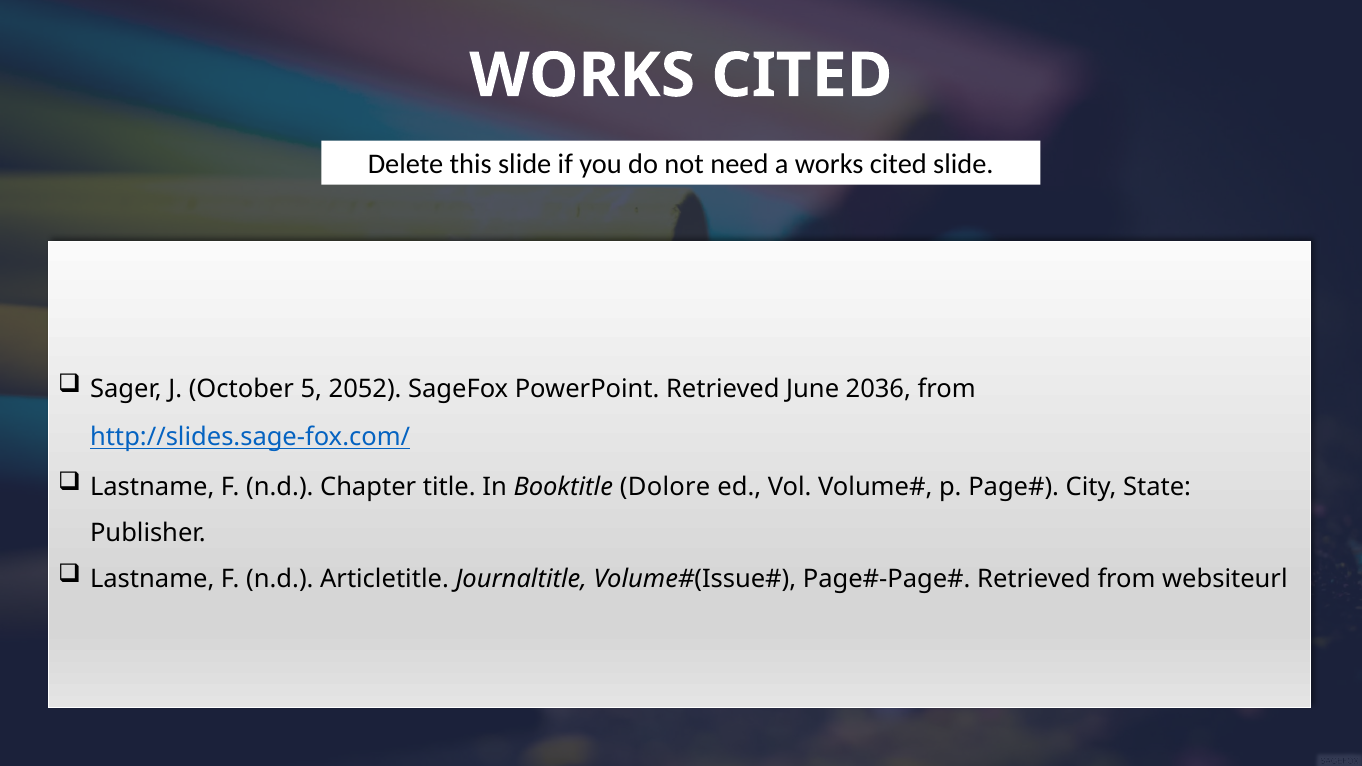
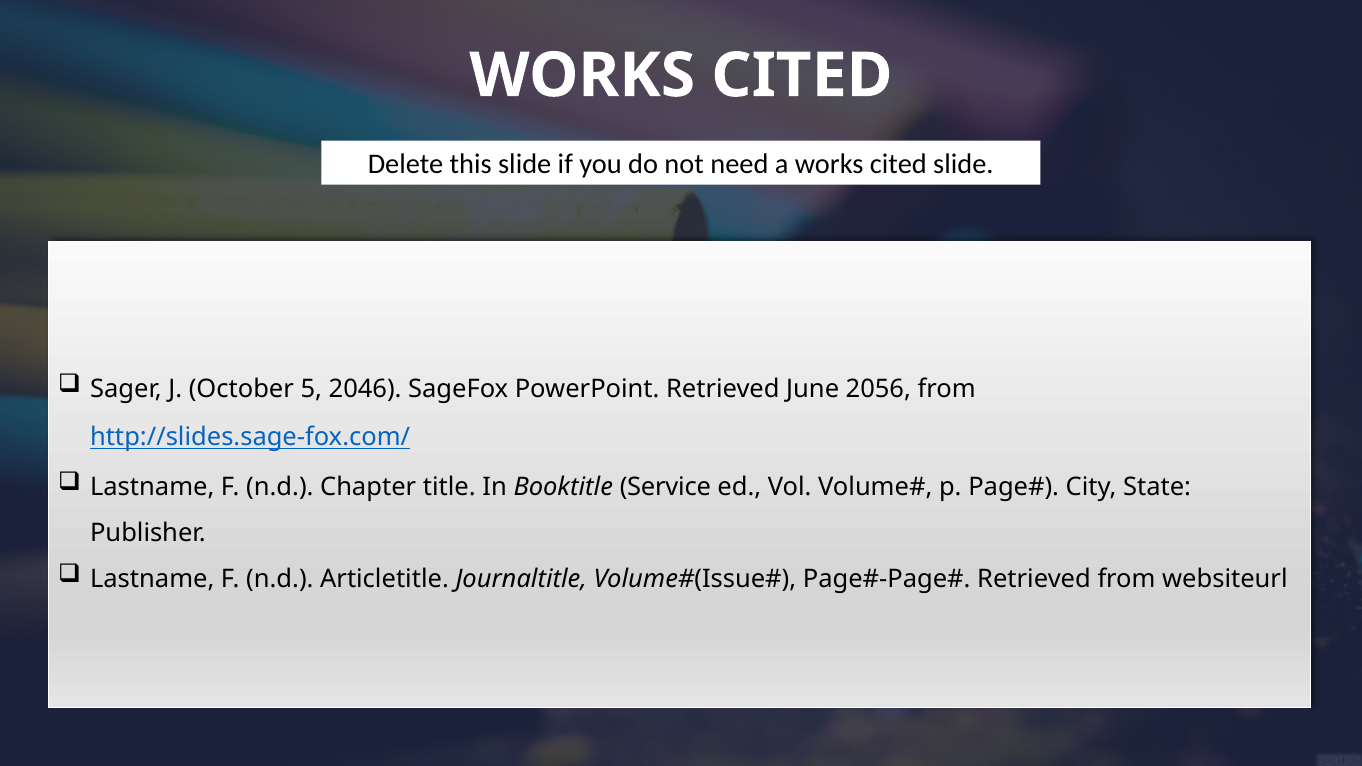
2052: 2052 -> 2046 (365, 389)
2036: 2036 -> 2056 (878, 389)
Dolore: Dolore -> Service (665, 487)
